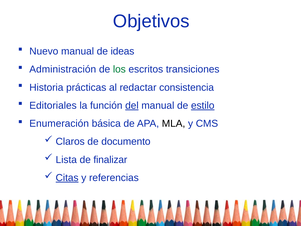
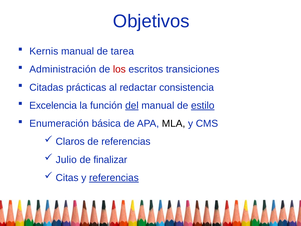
Nuevo: Nuevo -> Kernis (44, 51)
ideas: ideas -> tarea (122, 51)
los colour: green -> red (119, 69)
Historia: Historia -> Citadas (46, 87)
Editoriales: Editoriales -> Excelencia (53, 105)
de documento: documento -> referencias (126, 142)
Lista: Lista -> Julio (66, 160)
Citas underline: present -> none (67, 178)
referencias underline: none -> present (114, 178)
